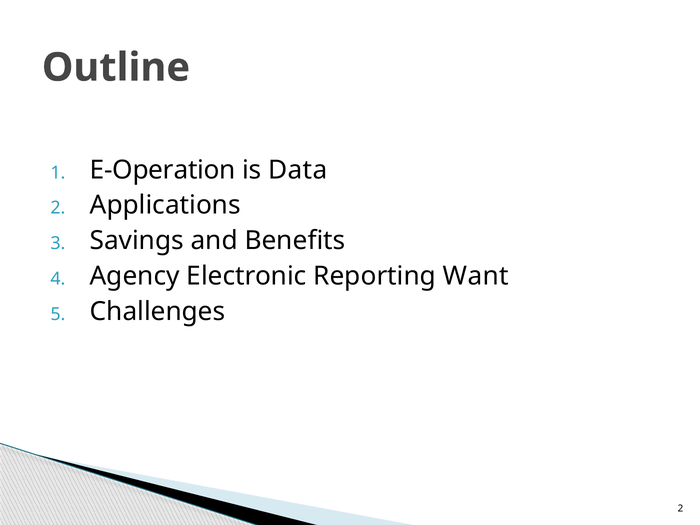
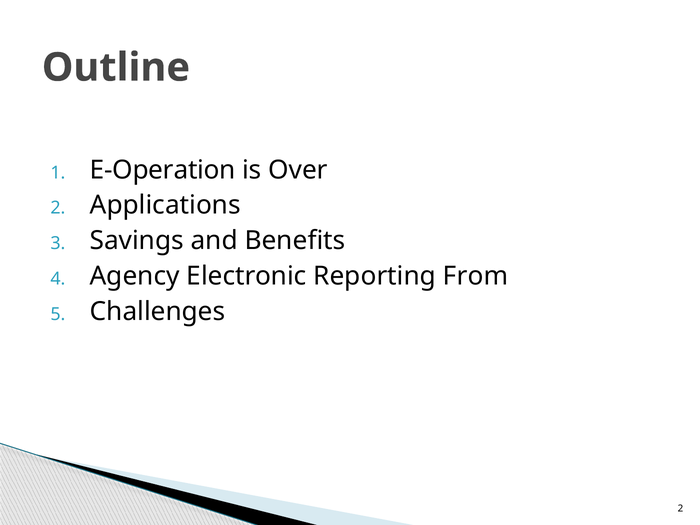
Data: Data -> Over (298, 170)
Want: Want -> From (476, 276)
